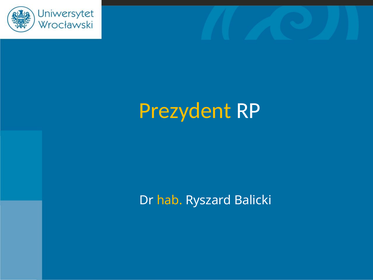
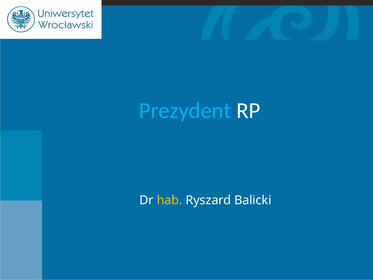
Prezydent colour: yellow -> light blue (185, 111)
